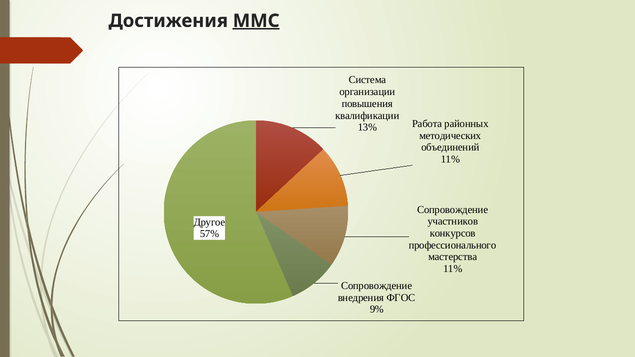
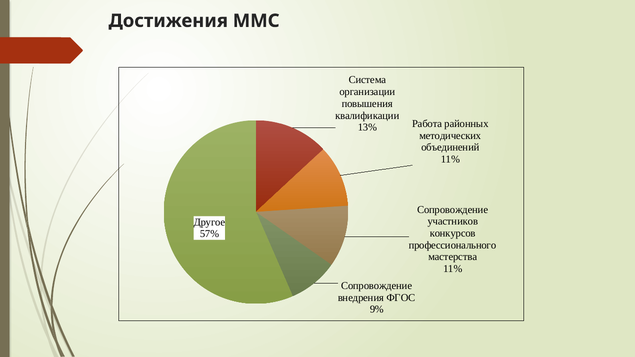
ММС underline: present -> none (256, 21)
